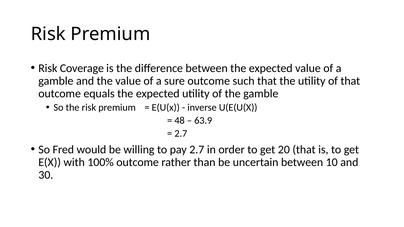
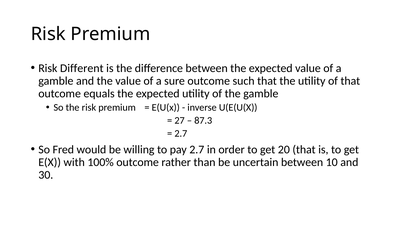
Coverage: Coverage -> Different (82, 68)
48: 48 -> 27 (180, 121)
63.9: 63.9 -> 87.3 (203, 121)
